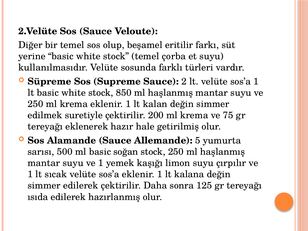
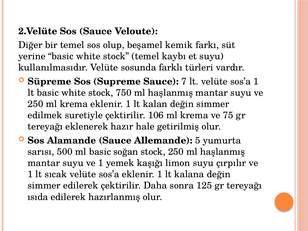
eritilir: eritilir -> kemik (179, 45)
çorba: çorba -> kaybı (174, 56)
2: 2 -> 7 (184, 81)
850: 850 -> 750 (124, 93)
200: 200 -> 106 (156, 115)
